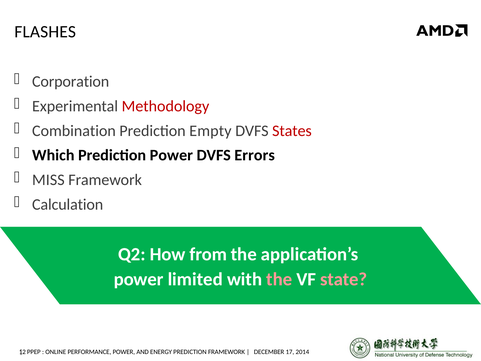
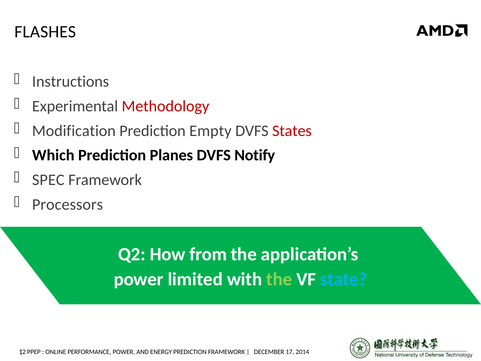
Corporation: Corporation -> Instructions (71, 81)
Combination: Combination -> Modification (74, 131)
Prediction Power: Power -> Planes (171, 155)
Errors: Errors -> Notify (255, 155)
MISS: MISS -> SPEC (48, 180)
Calculation: Calculation -> Processors (68, 204)
the colour: pink -> light green (279, 279)
state colour: pink -> light blue (344, 279)
